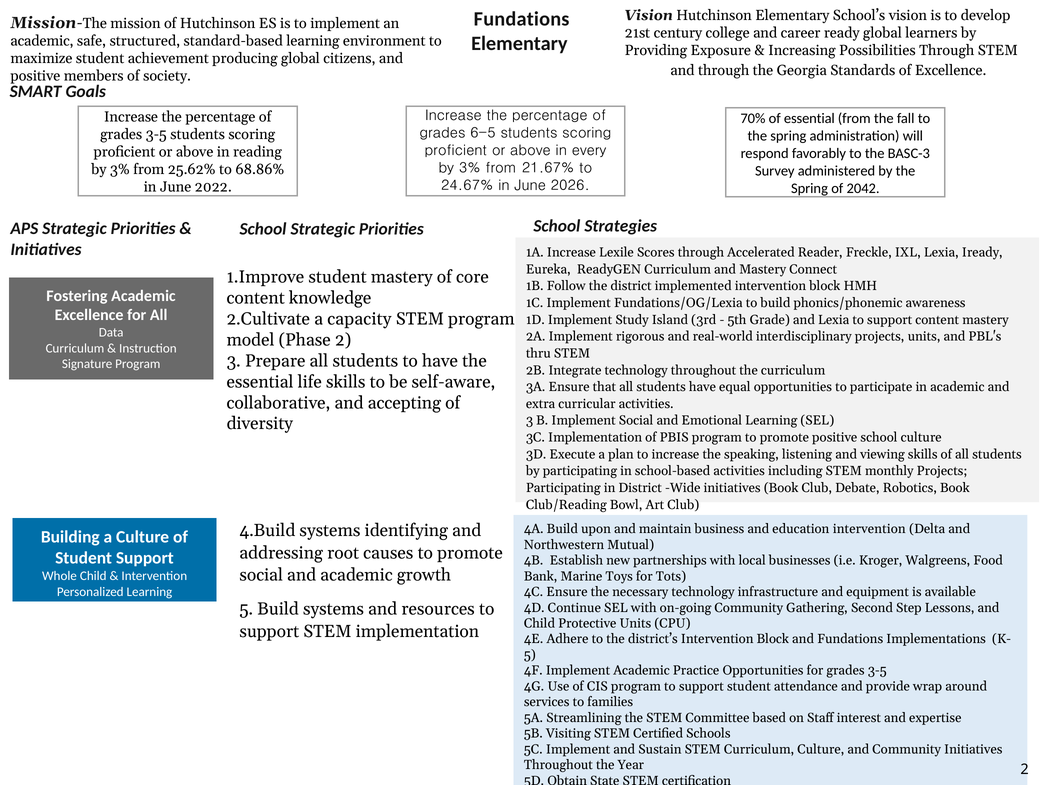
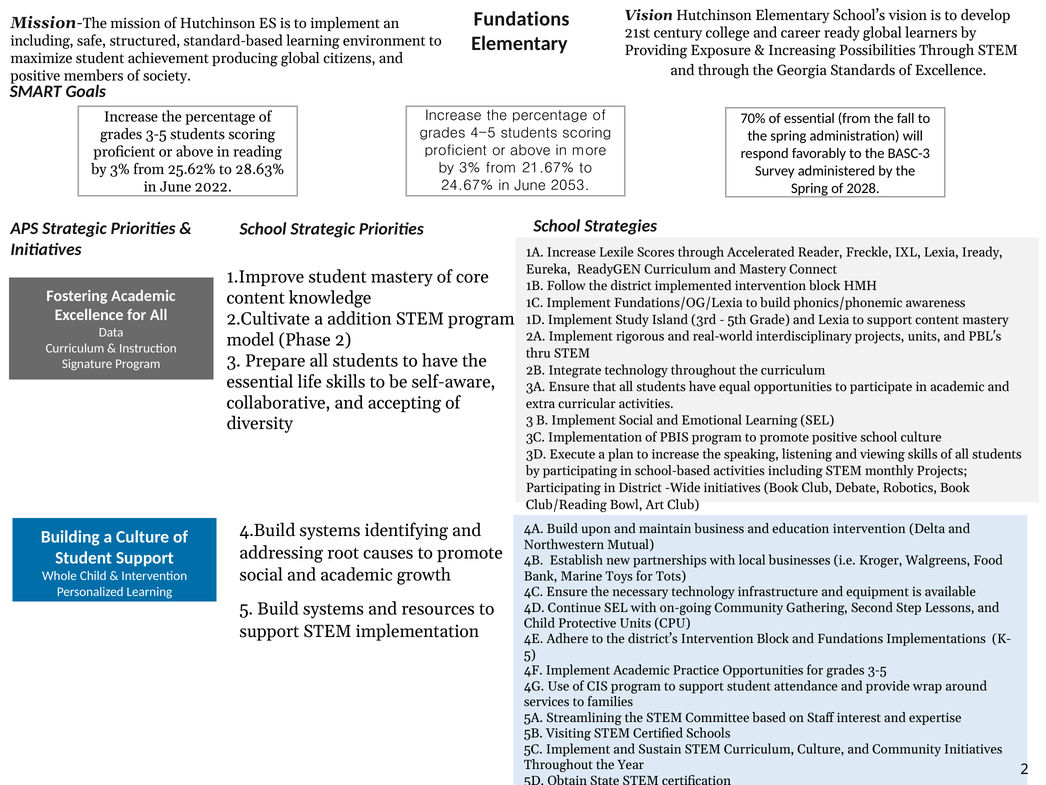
academic: academic -> including (42, 41)
6-5: 6-5 -> 4-5 (483, 133)
every: every -> more (589, 150)
68.86%: 68.86% -> 28.63% (260, 169)
2026: 2026 -> 2053 (570, 185)
2042: 2042 -> 2028 (863, 188)
capacity: capacity -> addition (359, 319)
